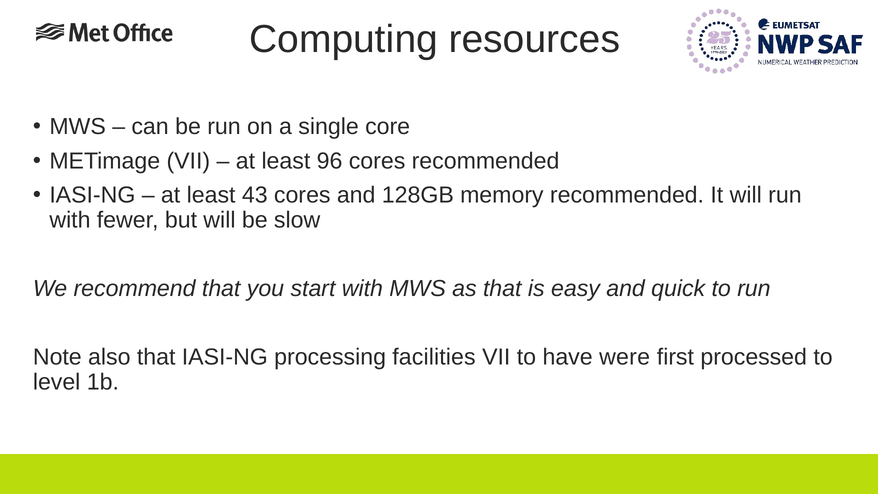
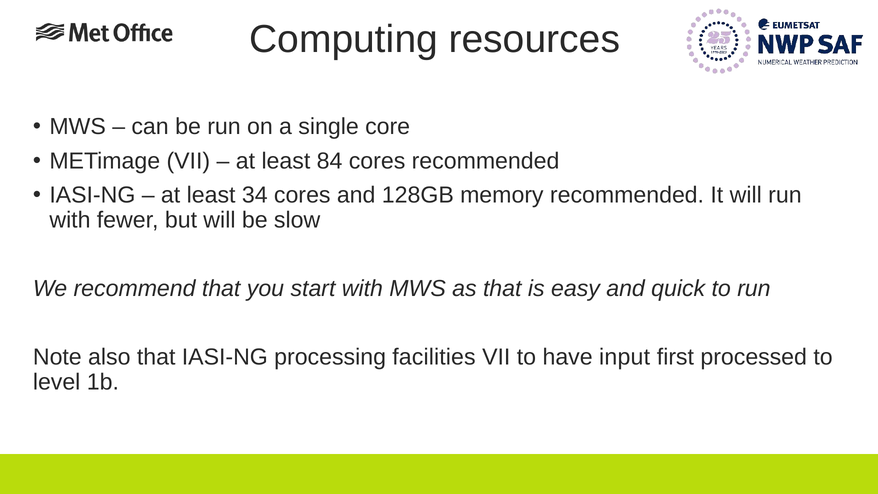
96: 96 -> 84 (330, 161)
43: 43 -> 34 (255, 195)
were: were -> input (625, 357)
